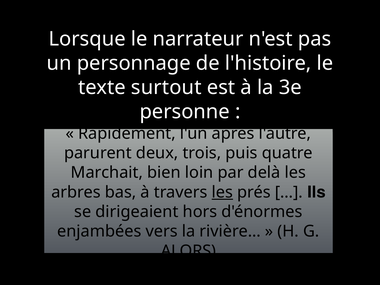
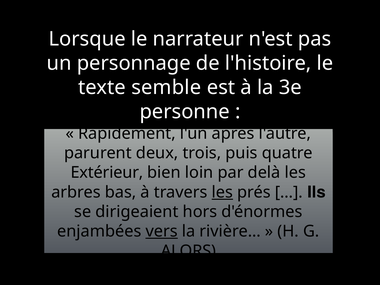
surtout: surtout -> semble (166, 87)
Marchait: Marchait -> Extérieur (107, 173)
vers underline: none -> present (162, 231)
